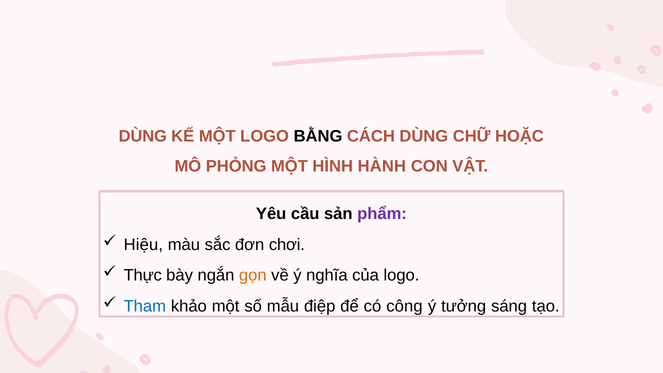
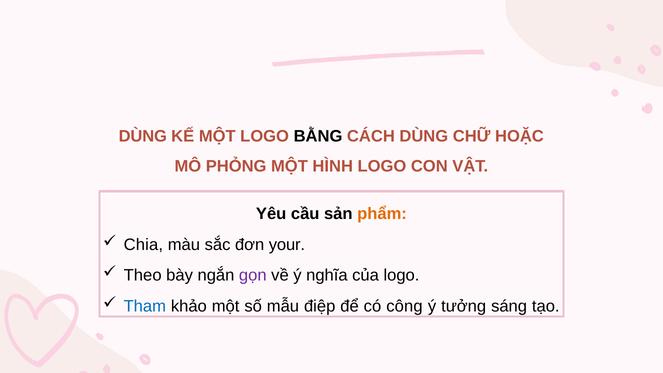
HÌNH HÀNH: HÀNH -> LOGO (382, 166)
phẩm colour: purple -> orange (382, 214)
Hiệu: Hiệu -> Chia (143, 245)
chơi: chơi -> your (287, 245)
Thực: Thực -> Theo (143, 275)
gọn colour: orange -> purple (253, 275)
